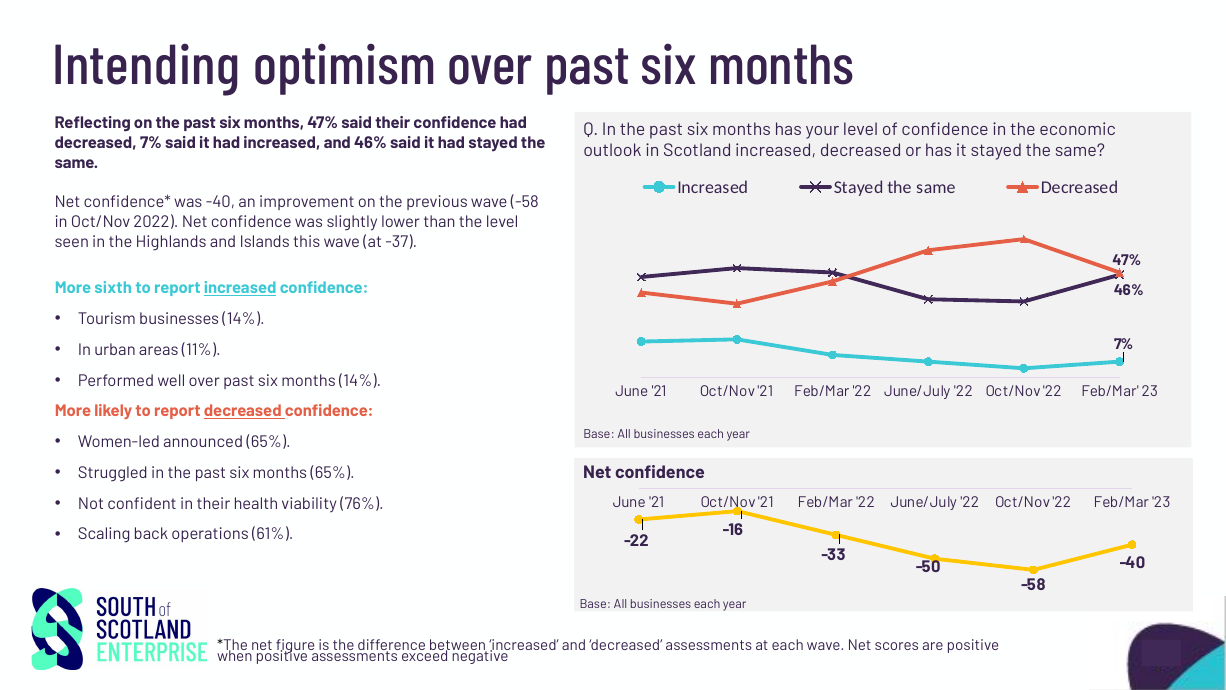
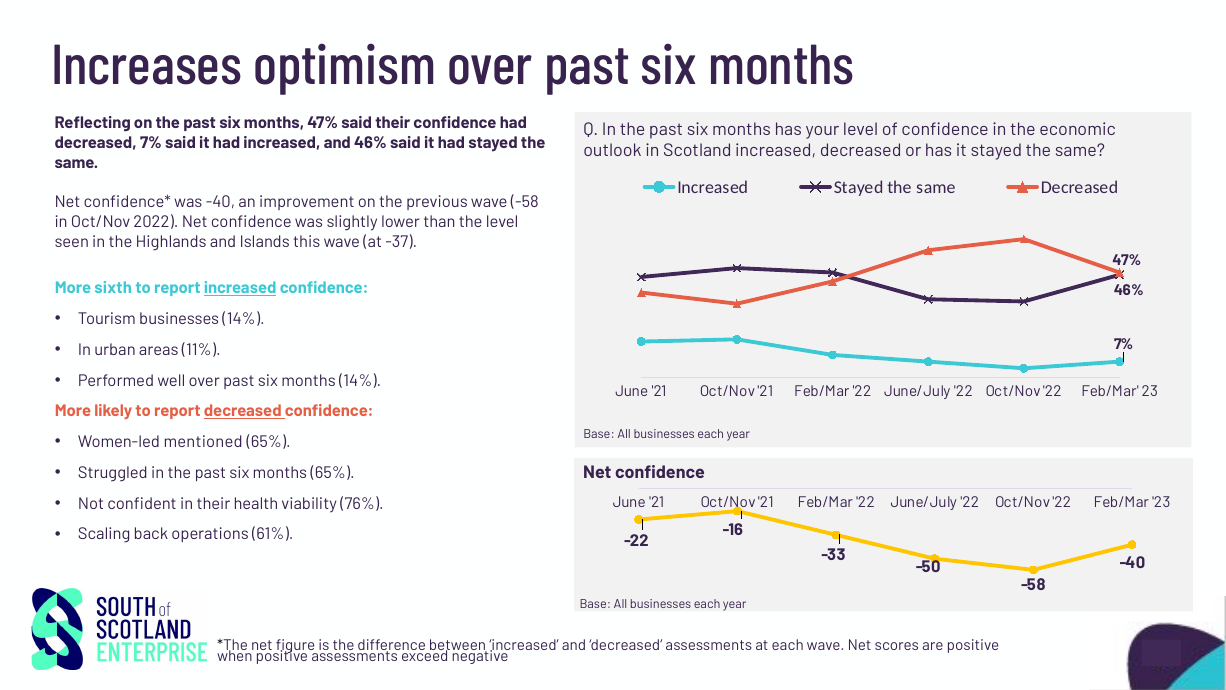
Intending: Intending -> Increases (147, 66)
announced: announced -> mentioned (203, 442)
